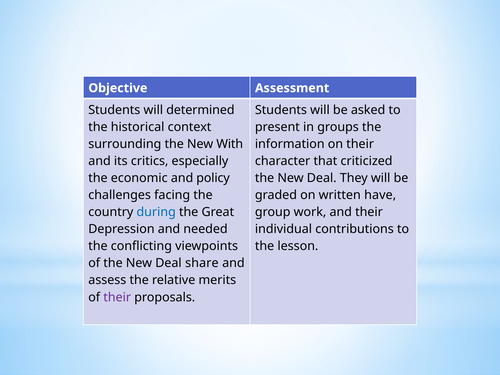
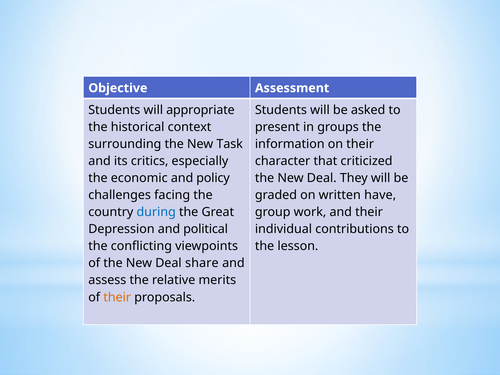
determined: determined -> appropriate (200, 110)
With: With -> Task (230, 144)
needed: needed -> political (206, 229)
their colour: purple -> orange (117, 297)
